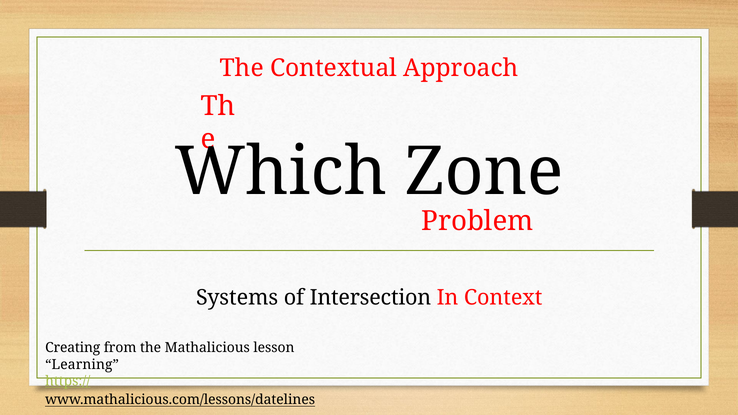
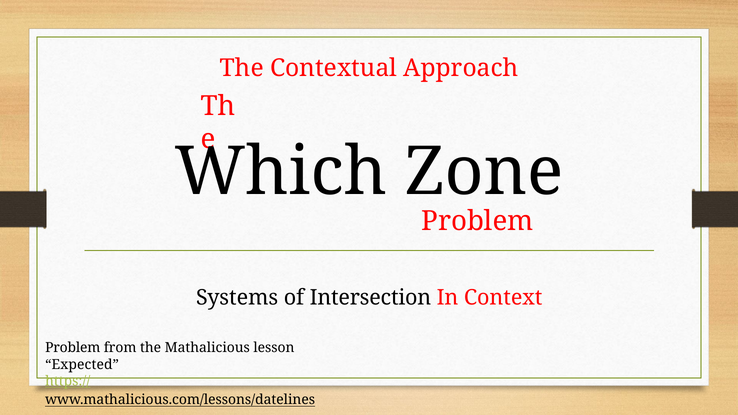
Creating: Creating -> Problem (73, 348)
Learning: Learning -> Expected (82, 365)
